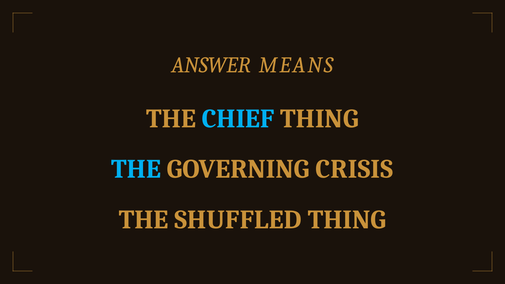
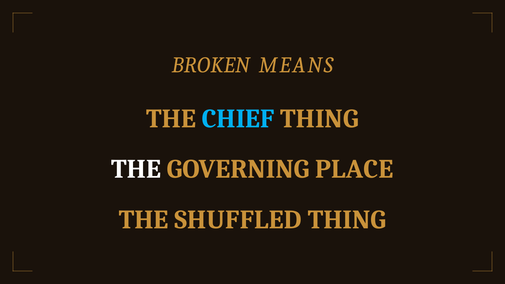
ANSWER: ANSWER -> BROKEN (211, 65)
THE colour: light blue -> white (136, 169)
CRISIS: CRISIS -> PLACE (354, 169)
